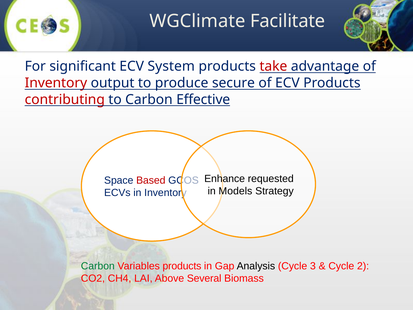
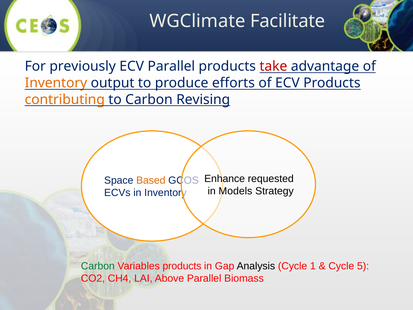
significant: significant -> previously (83, 66)
ECV System: System -> Parallel (171, 66)
Inventory colour: red -> orange (56, 83)
secure: secure -> efforts (233, 83)
contributing colour: red -> orange (65, 99)
Effective: Effective -> Revising (203, 99)
Based colour: red -> orange (151, 180)
3: 3 -> 1 (313, 266)
2: 2 -> 5 (363, 266)
Above Several: Several -> Parallel (204, 278)
